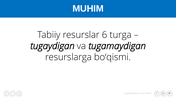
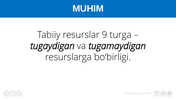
6: 6 -> 9 (105, 35)
bo‘qismi: bo‘qismi -> bo‘birligi (112, 57)
